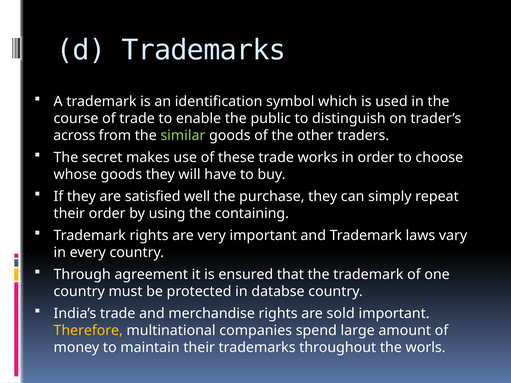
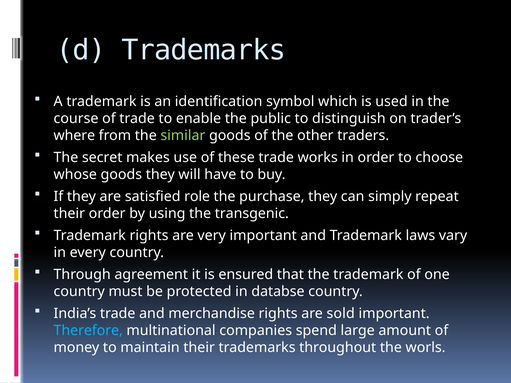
across: across -> where (74, 136)
well: well -> role (197, 197)
containing: containing -> transgenic (252, 214)
Therefore colour: yellow -> light blue (88, 331)
